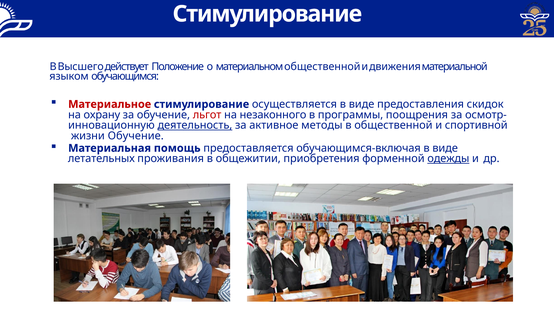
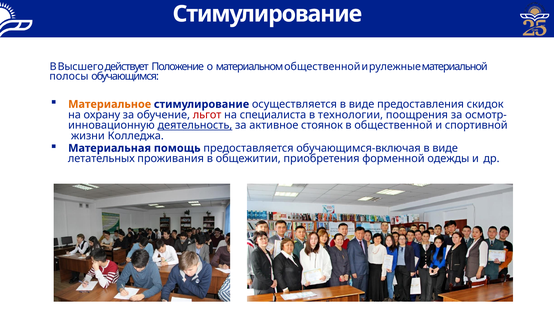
движения: движения -> рулежные (395, 66)
языком: языком -> полосы (69, 76)
Материальное colour: red -> orange (110, 104)
незаконного: незаконного -> специалиста (273, 115)
программы: программы -> технологии (351, 115)
методы: методы -> стоянок (322, 125)
жизни Обучение: Обучение -> Колледжа (136, 136)
одежды underline: present -> none (448, 158)
